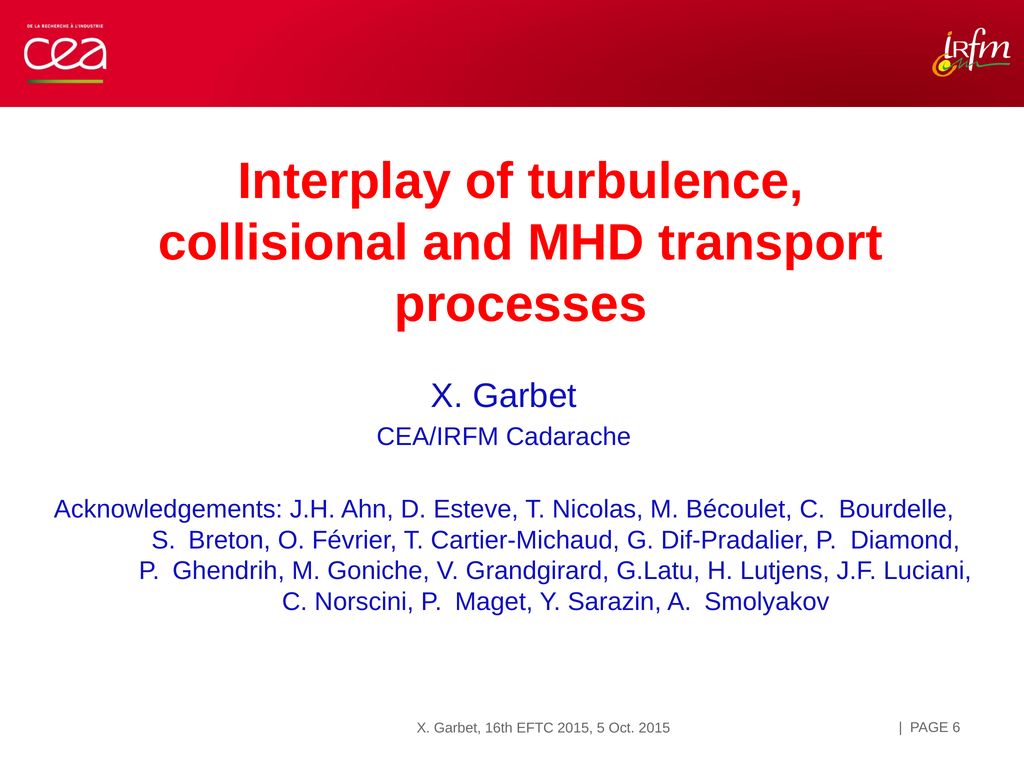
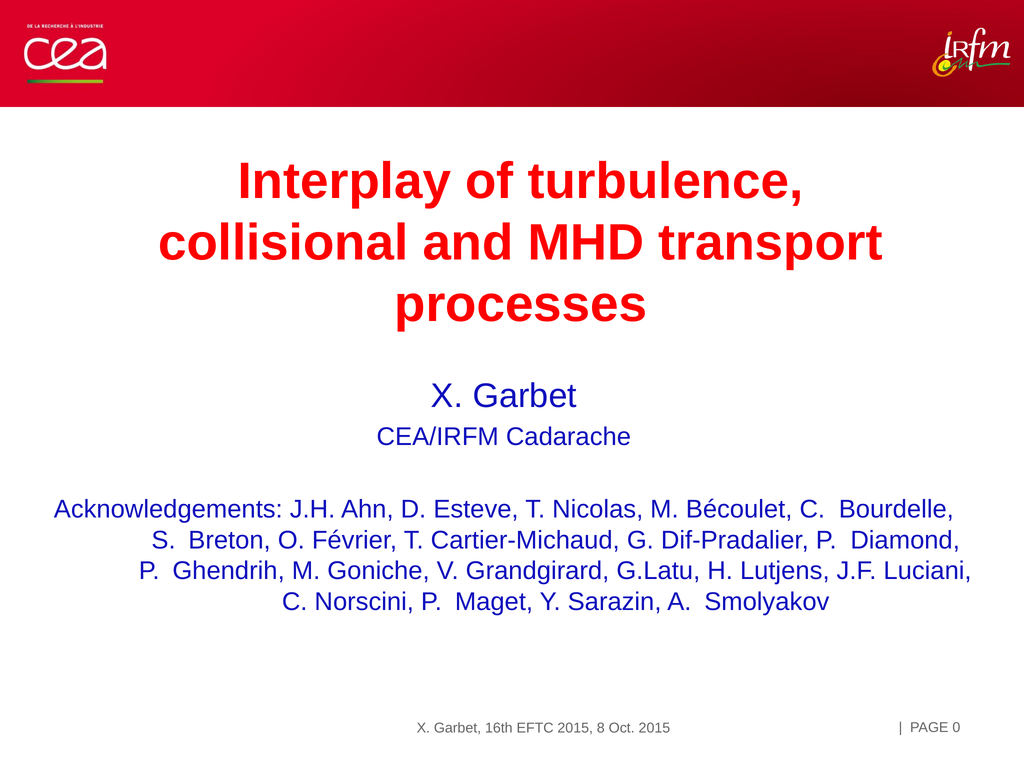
6: 6 -> 0 (956, 727)
5: 5 -> 8 (601, 728)
